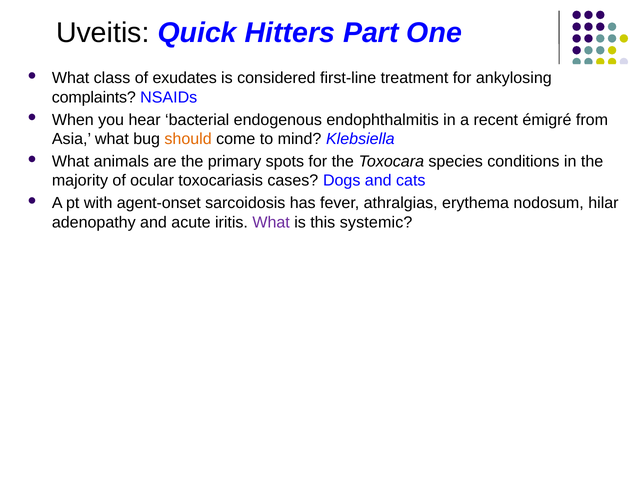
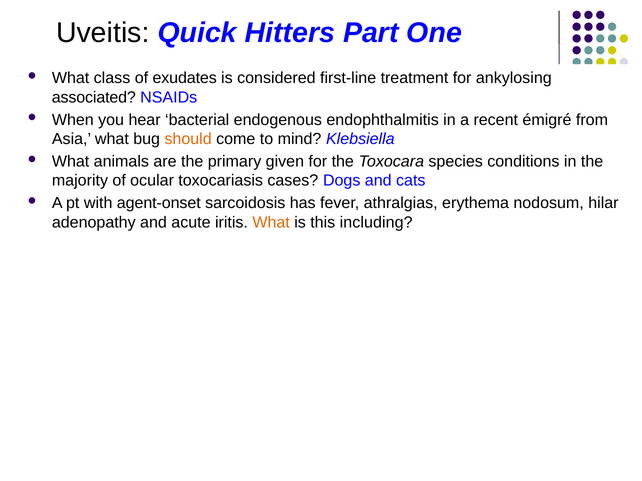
complaints: complaints -> associated (94, 97)
spots: spots -> given (285, 162)
What colour: purple -> orange (271, 223)
systemic: systemic -> including (376, 223)
